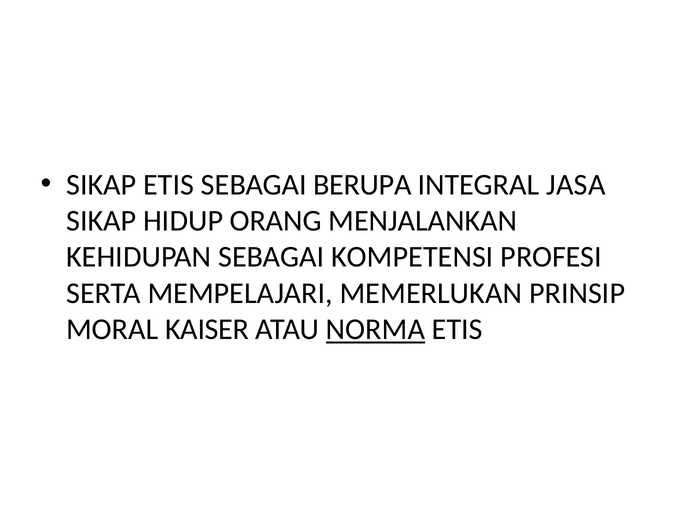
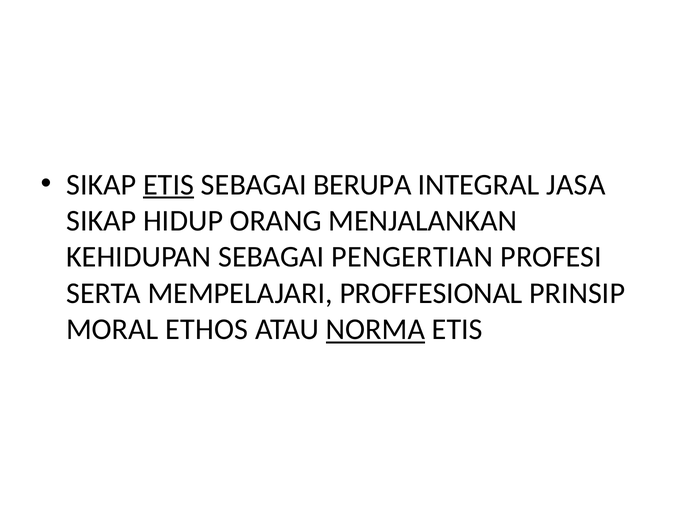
ETIS underline: none -> present (169, 185)
KOMPETENSI: KOMPETENSI -> PENGERTIAN (412, 257)
MEMERLUKAN: MEMERLUKAN -> PROFFESIONAL (431, 293)
KAISER: KAISER -> ETHOS (207, 330)
